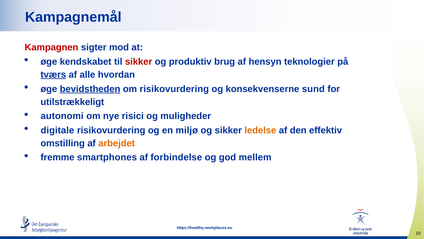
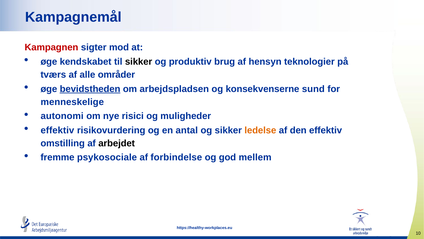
sikker colour: red -> black (139, 62)
tværs underline: present -> none (53, 75)
hvordan: hvordan -> områder (116, 75)
om risikovurdering: risikovurdering -> arbejdspladsen (174, 89)
utilstrækkeligt: utilstrækkeligt -> menneskelige (72, 102)
digitale: digitale -> effektiv (57, 130)
miljø: miljø -> antal (187, 130)
arbejdet colour: orange -> black (117, 143)
smartphones: smartphones -> psykosociale (107, 157)
